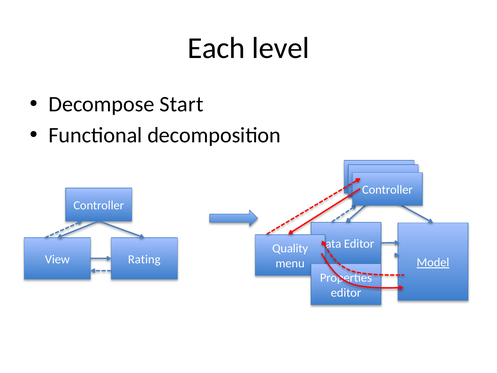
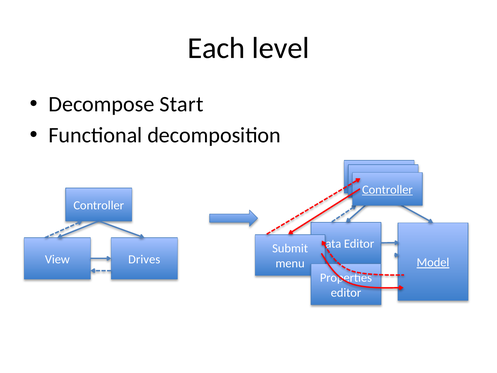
Controller underline: none -> present (387, 190)
Quality: Quality -> Submit (290, 248)
Rating: Rating -> Drives (144, 259)
